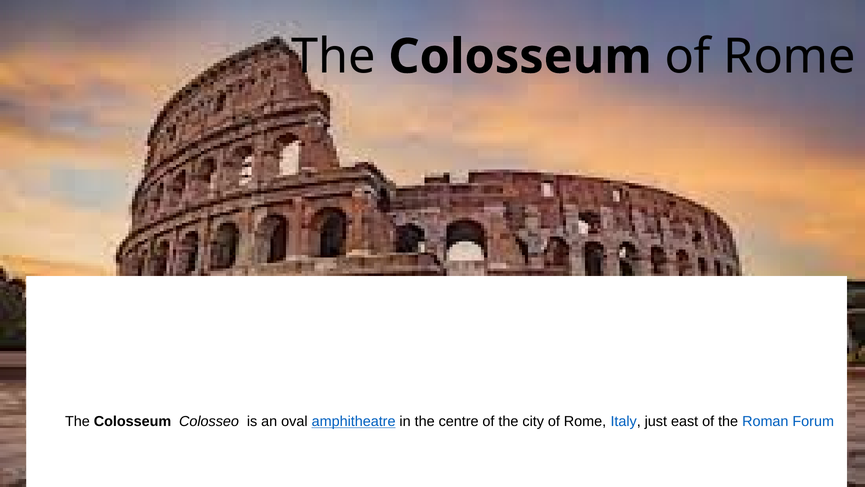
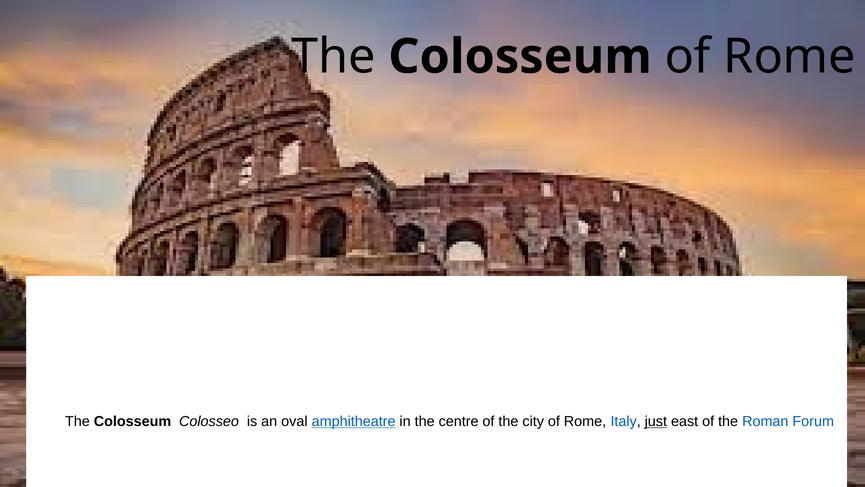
just underline: none -> present (656, 421)
